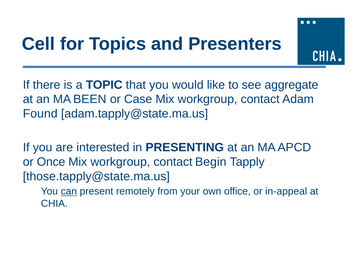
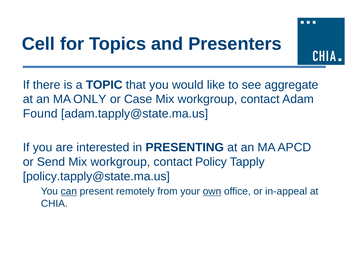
BEEN: BEEN -> ONLY (90, 99)
Once: Once -> Send (51, 162)
Begin: Begin -> Policy (211, 162)
those.tapply@state.ma.us: those.tapply@state.ma.us -> policy.tapply@state.ma.us (96, 177)
own underline: none -> present (212, 192)
